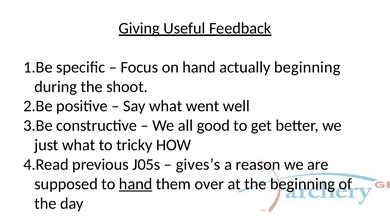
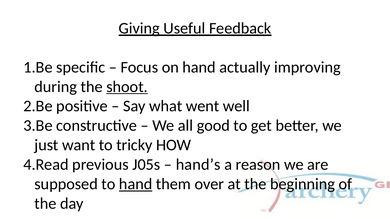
actually beginning: beginning -> improving (307, 67)
shoot underline: none -> present (127, 87)
just what: what -> want (79, 145)
gives’s: gives’s -> hand’s (198, 165)
